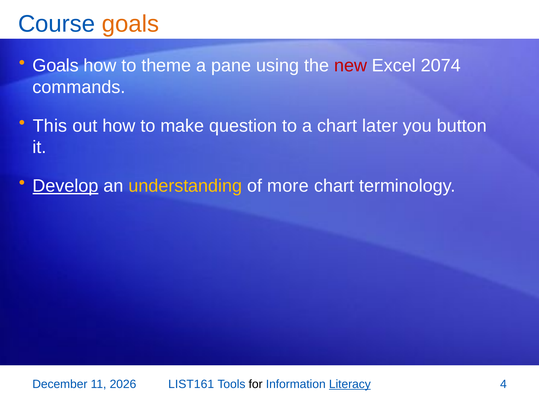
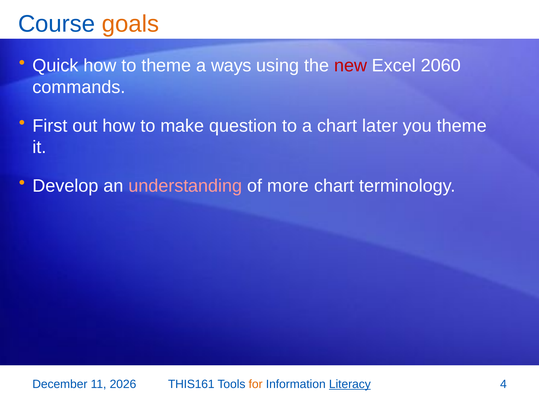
Goals: Goals -> Quick (56, 66)
pane: pane -> ways (231, 66)
2074: 2074 -> 2060 (441, 66)
This: This -> First (50, 126)
you button: button -> theme (462, 126)
Develop underline: present -> none (66, 186)
understanding colour: yellow -> pink (185, 186)
LIST161: LIST161 -> THIS161 (191, 385)
for colour: black -> orange (256, 385)
